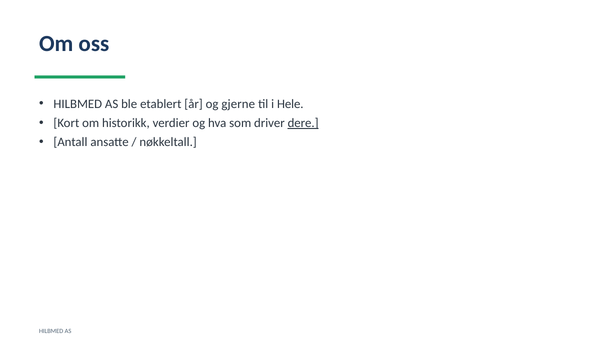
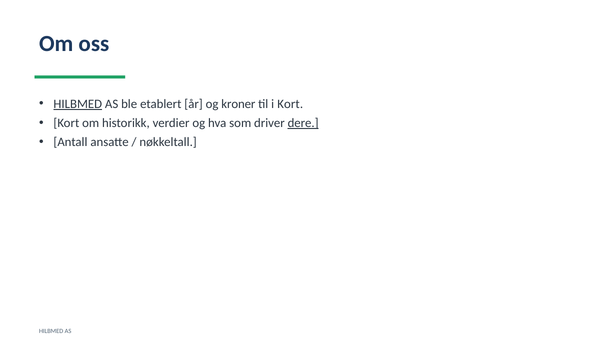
HILBMED underline: none -> present (78, 104)
gjerne: gjerne -> kroner (238, 104)
i Hele: Hele -> Kort (290, 104)
